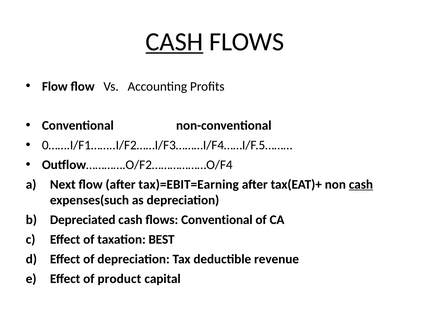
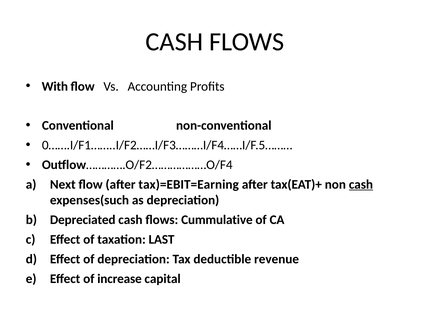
CASH underline: present -> none (174, 42)
Flow: Flow -> With (55, 86)
flows Conventional: Conventional -> Cummulative (217, 219)
BEST: BEST -> LAST (162, 239)
product: product -> increase (120, 278)
